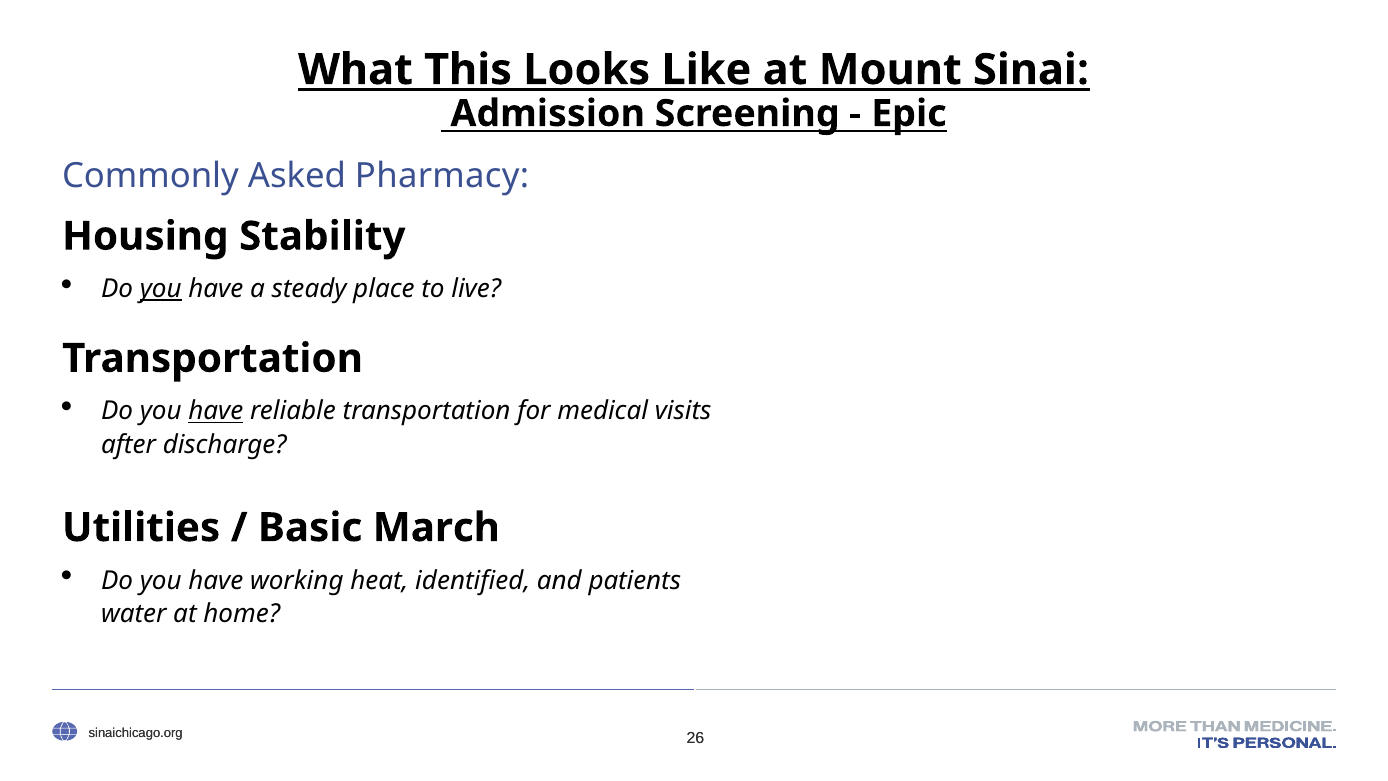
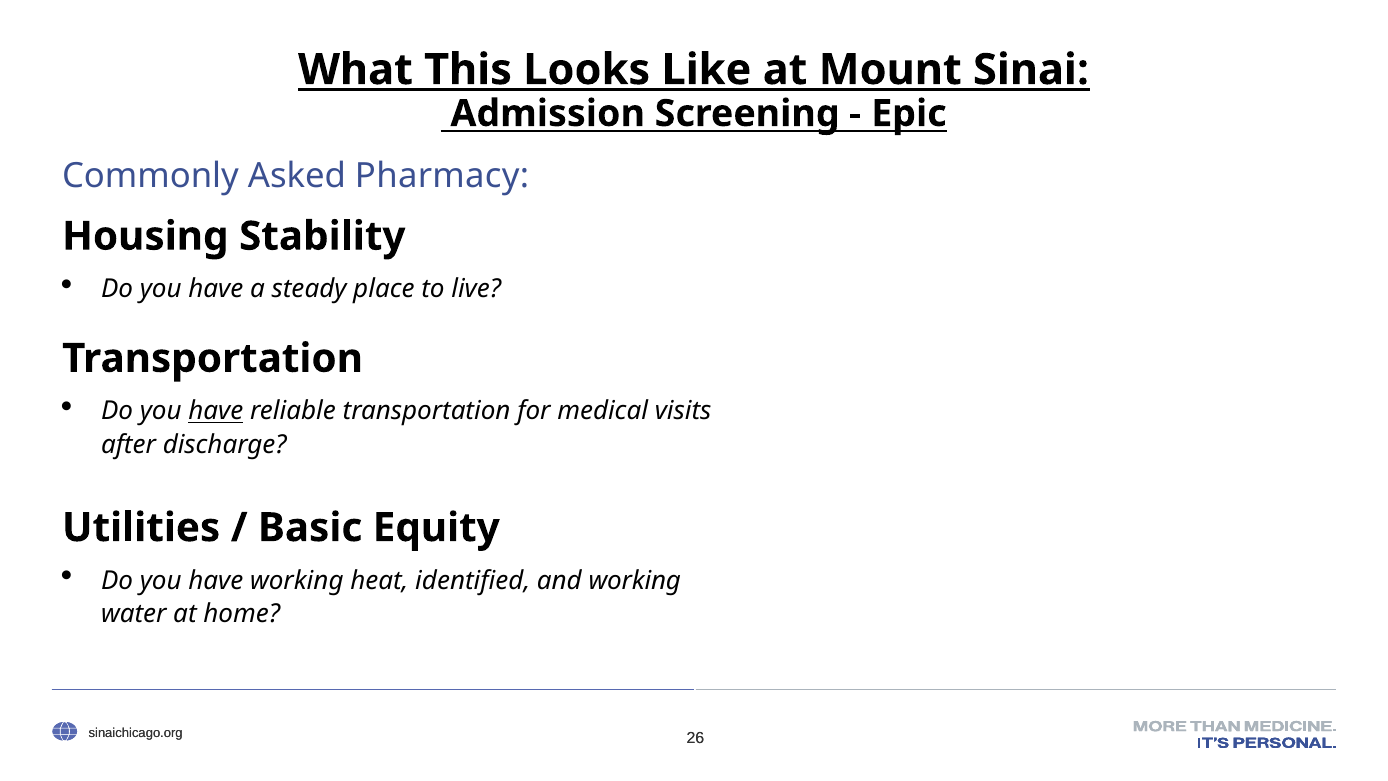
you underline: present -> none (161, 289)
March: March -> Equity (436, 528)
and patients: patients -> working (635, 580)
